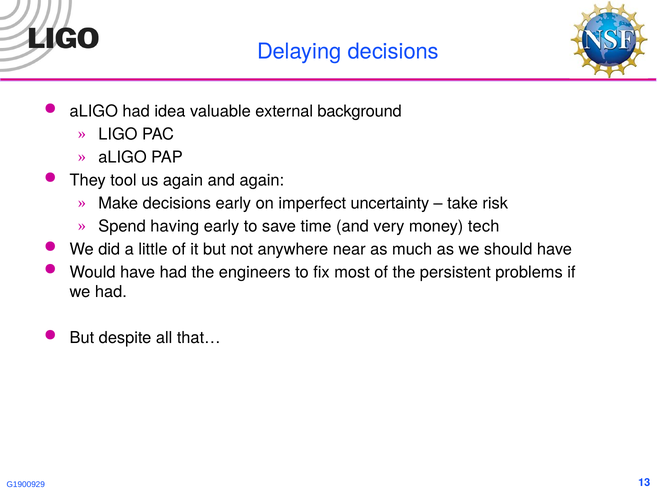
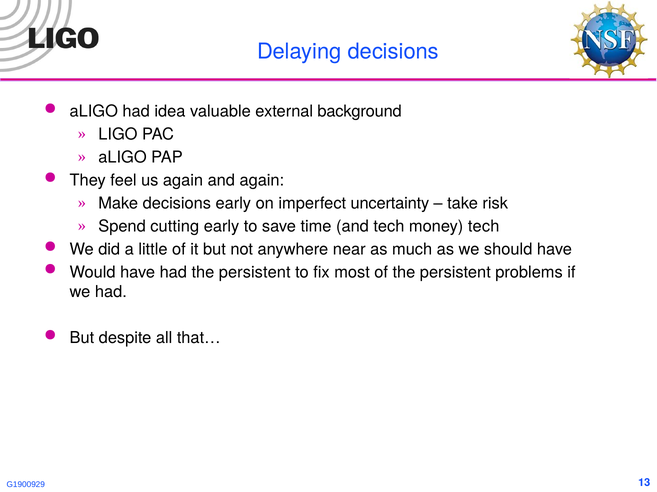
tool: tool -> feel (123, 181)
having: having -> cutting (175, 227)
and very: very -> tech (389, 227)
had the engineers: engineers -> persistent (255, 273)
